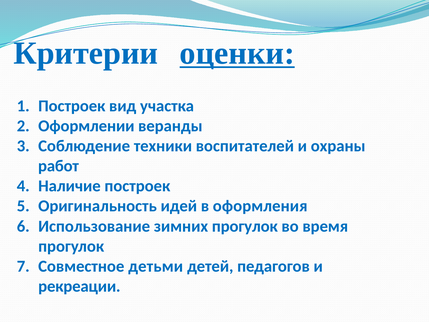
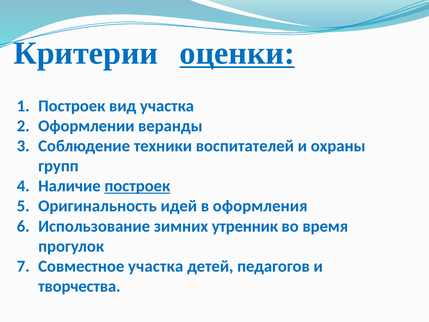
работ: работ -> групп (58, 166)
построек underline: none -> present (137, 186)
зимних прогулок: прогулок -> утренник (245, 226)
Совместное детьми: детьми -> участка (156, 266)
рекреации: рекреации -> творчества (79, 286)
